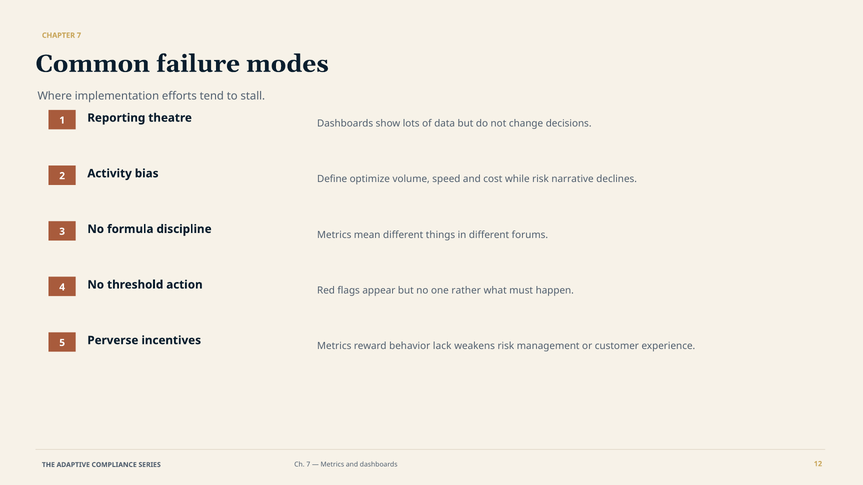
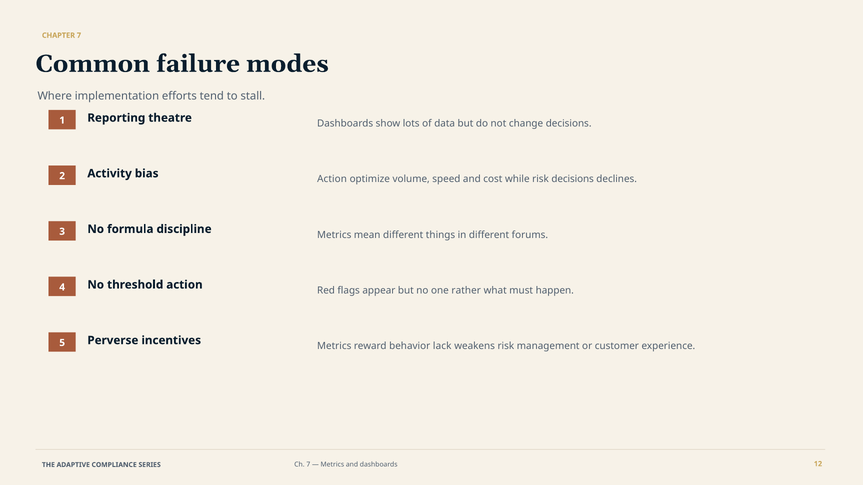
bias Define: Define -> Action (332, 179)
risk narrative: narrative -> decisions (573, 179)
